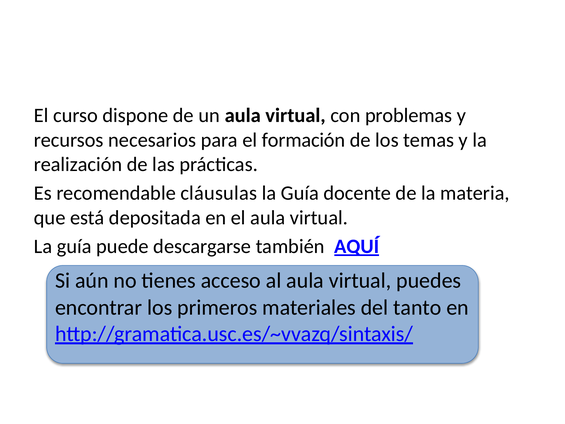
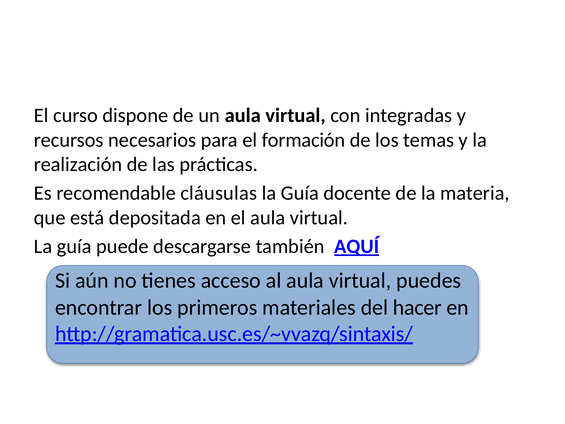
problemas: problemas -> integradas (409, 115)
tanto: tanto -> hacer (417, 307)
